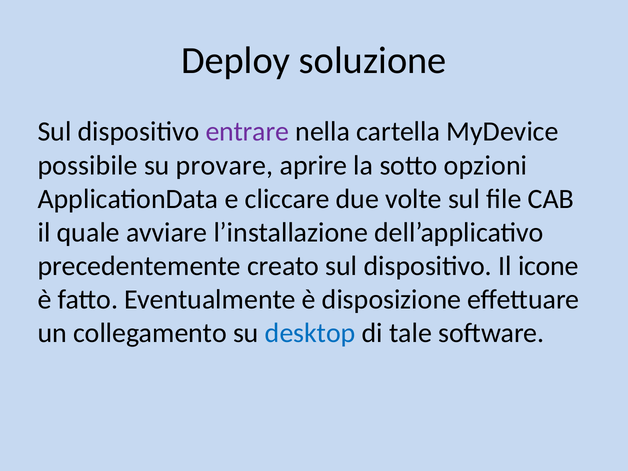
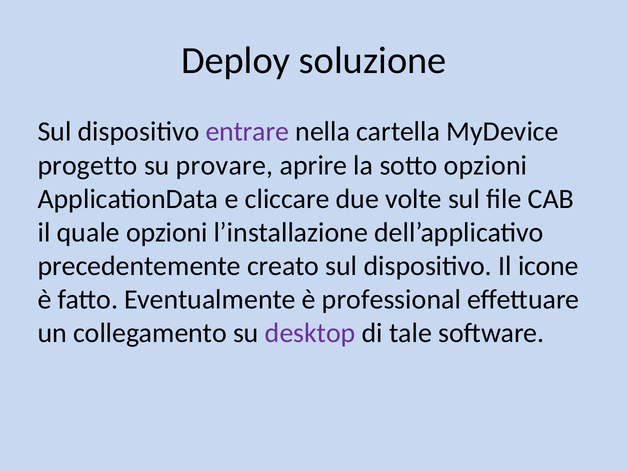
possibile: possibile -> progetto (88, 165)
quale avviare: avviare -> opzioni (167, 232)
disposizione: disposizione -> professional (391, 299)
desktop colour: blue -> purple (310, 333)
